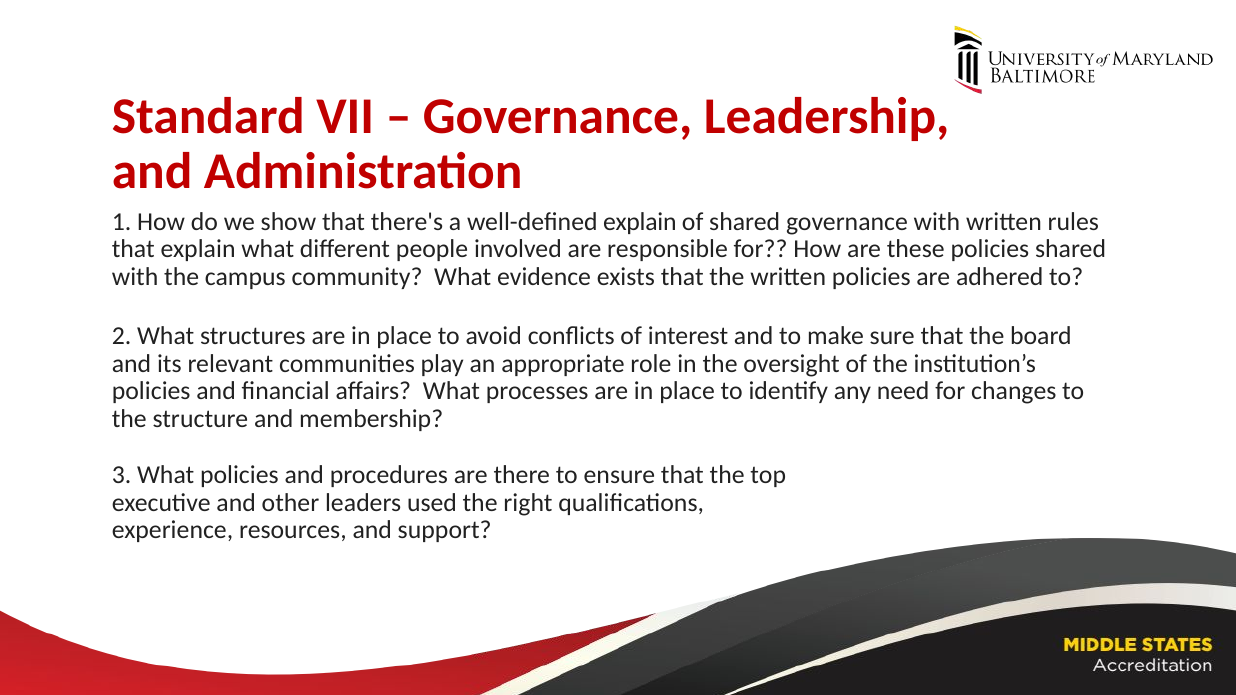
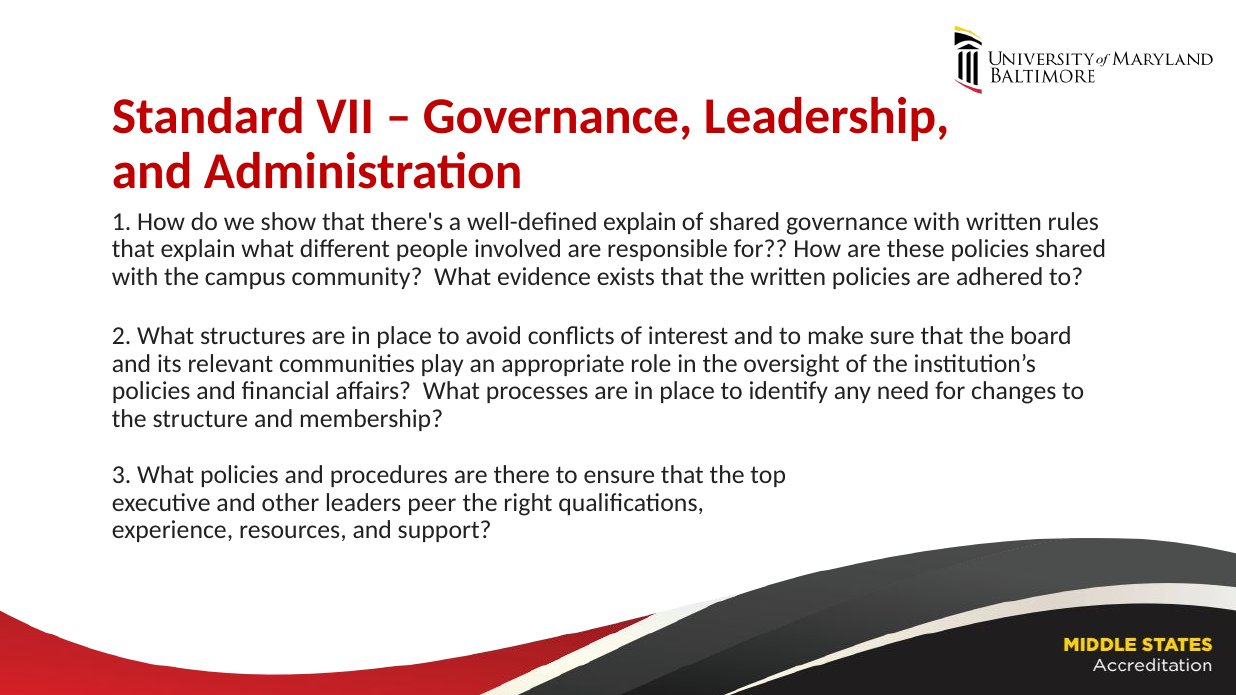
used: used -> peer (432, 503)
